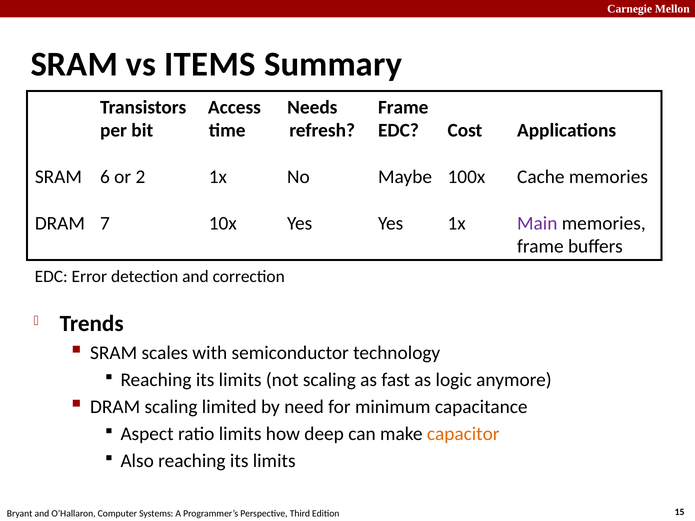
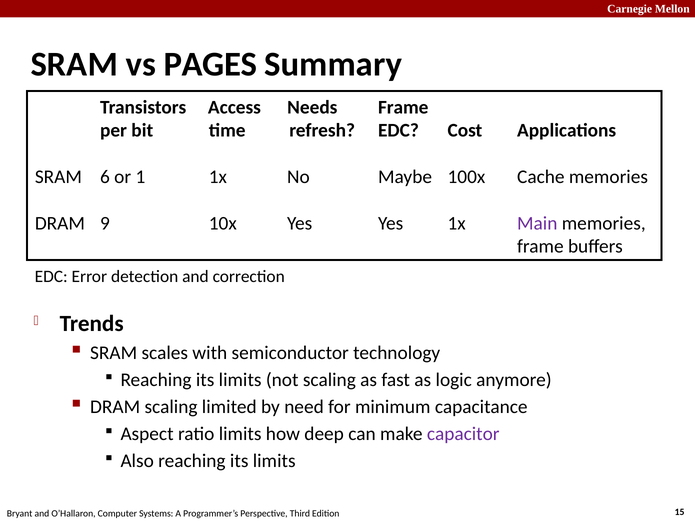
ITEMS: ITEMS -> PAGES (210, 64)
2: 2 -> 1 (140, 177)
7: 7 -> 9 (105, 223)
capacitor colour: orange -> purple (463, 434)
